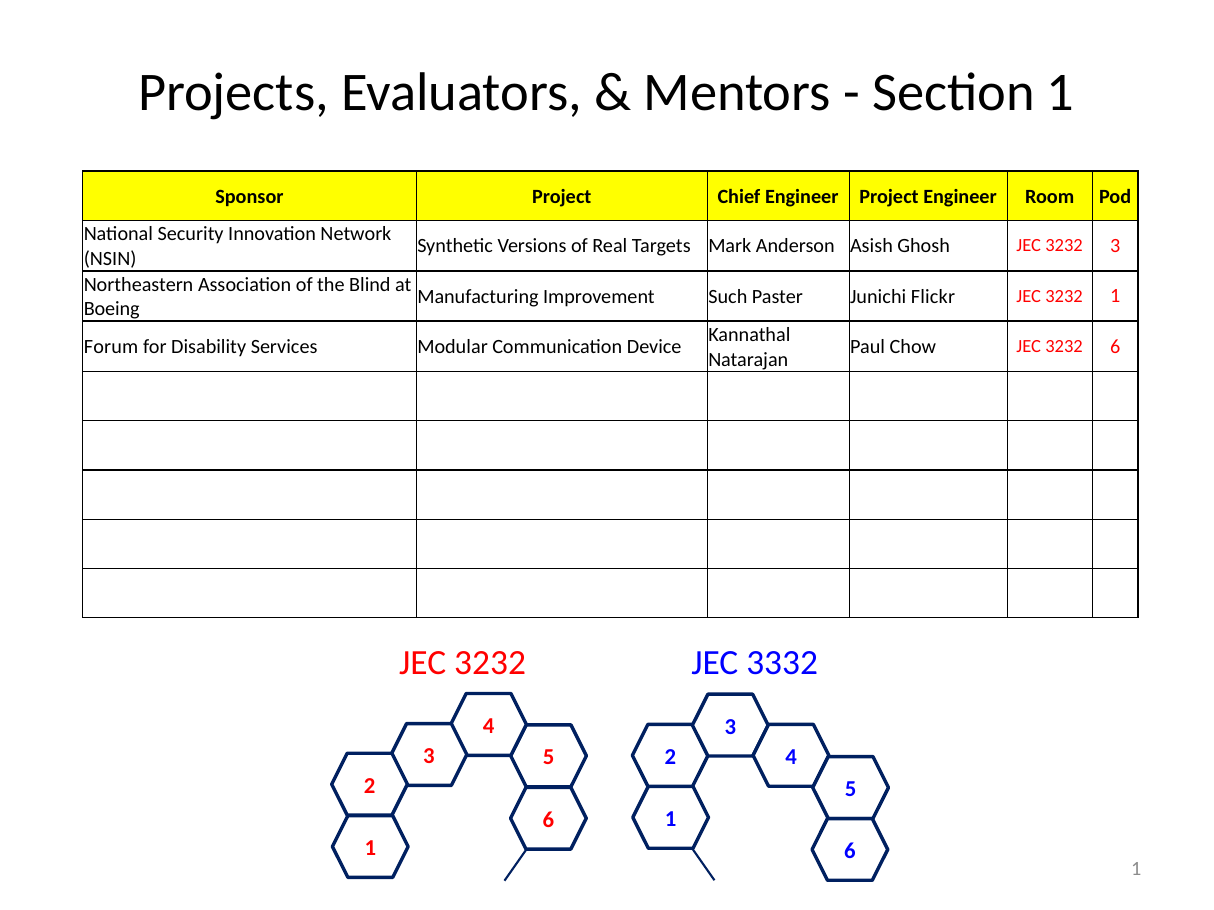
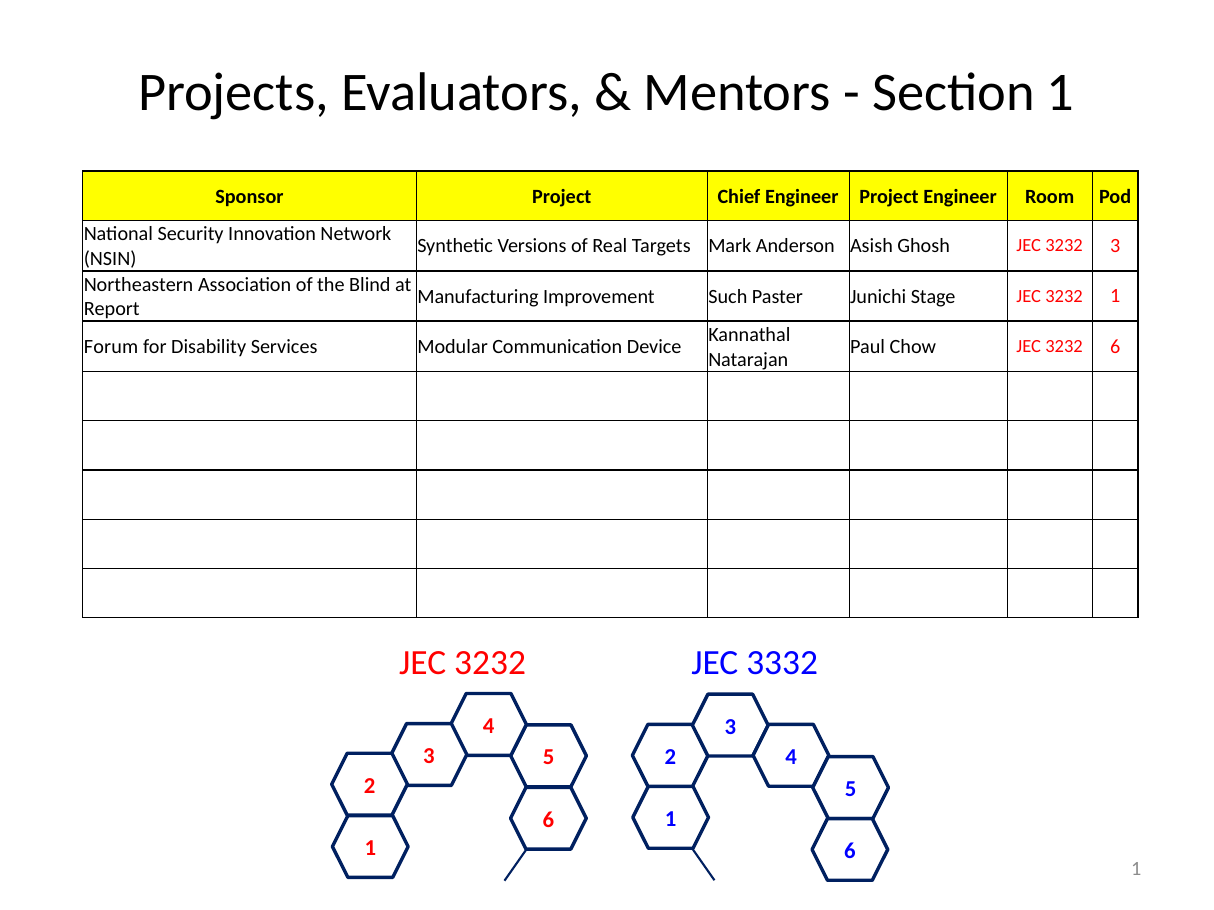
Flickr: Flickr -> Stage (933, 297)
Boeing: Boeing -> Report (112, 309)
